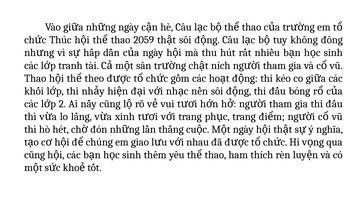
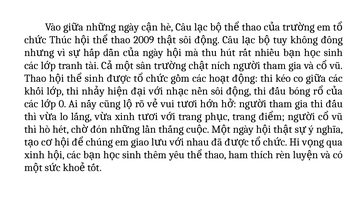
2059: 2059 -> 2009 (144, 40)
theo: theo -> sinh (94, 78)
2: 2 -> 0 (62, 104)
cũng: cũng -> xinh (34, 155)
